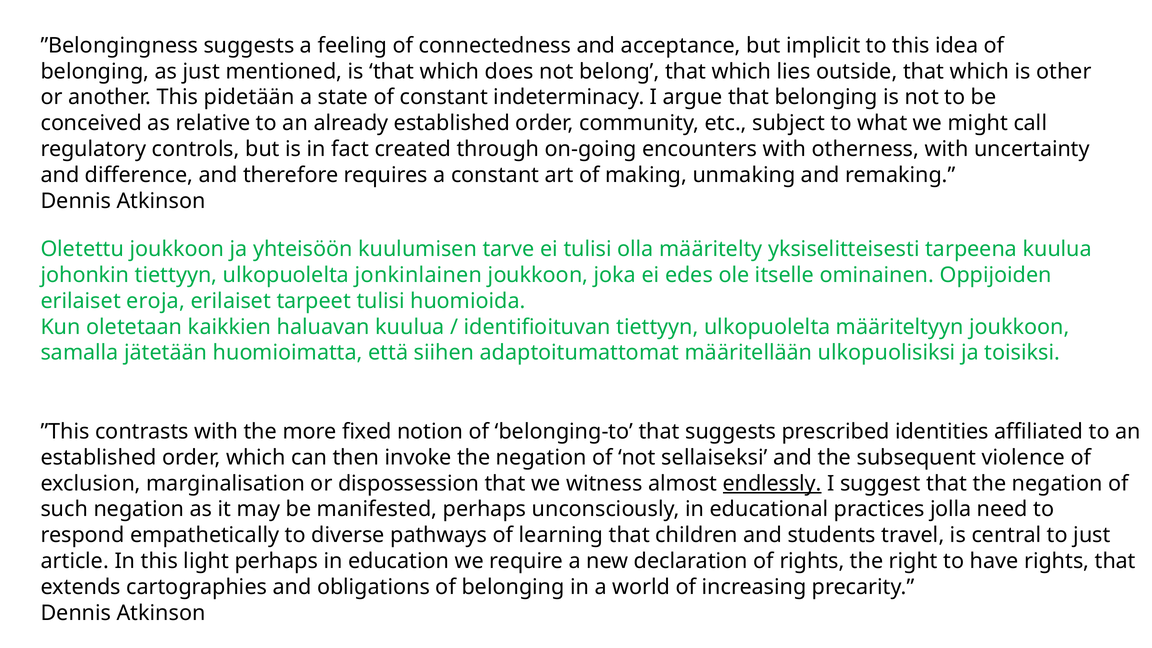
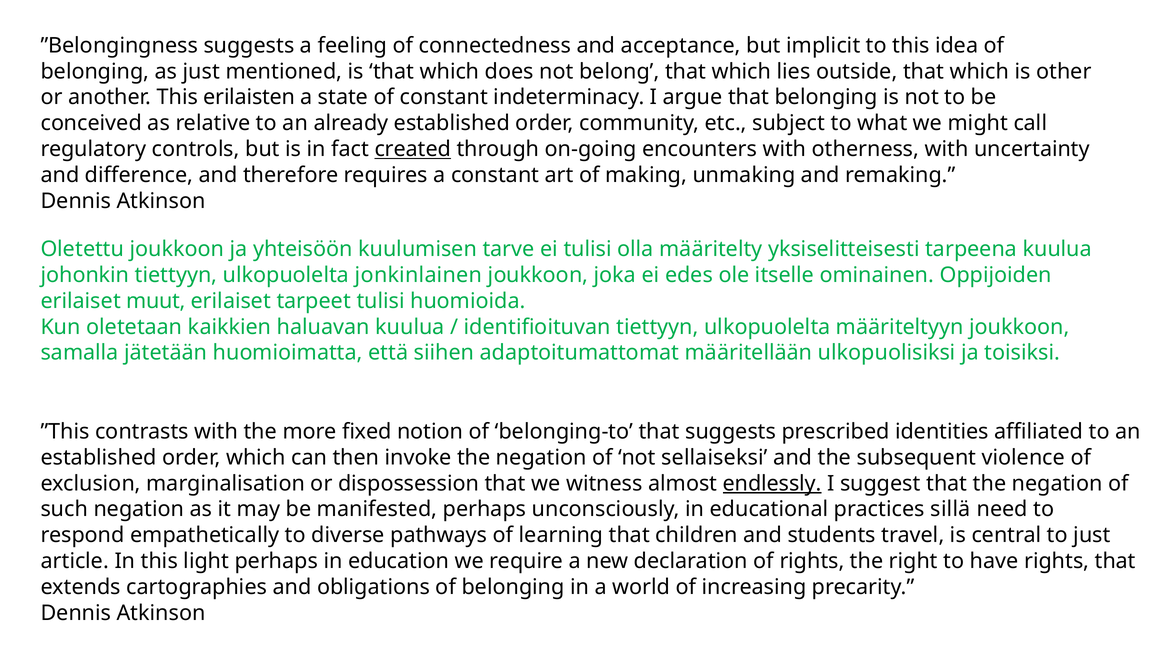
pidetään: pidetään -> erilaisten (249, 97)
created underline: none -> present (413, 149)
eroja: eroja -> muut (156, 301)
jolla: jolla -> sillä (951, 509)
